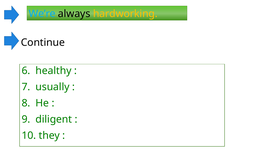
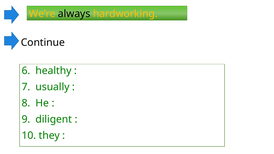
We’re colour: light blue -> yellow (42, 14)
